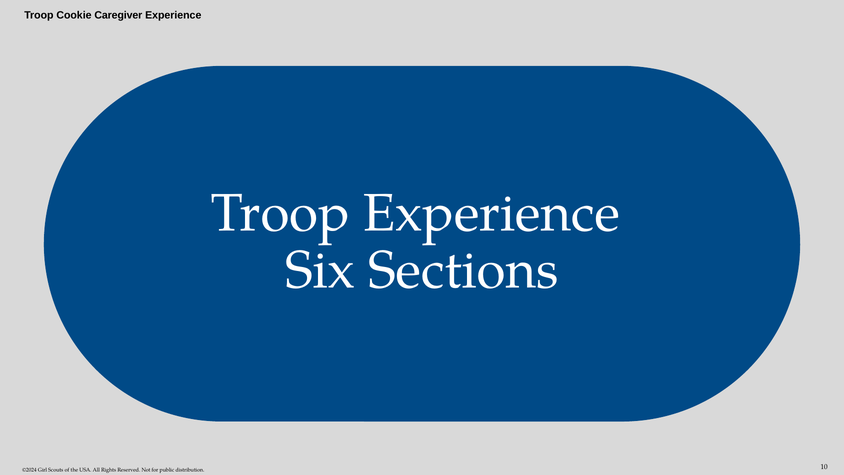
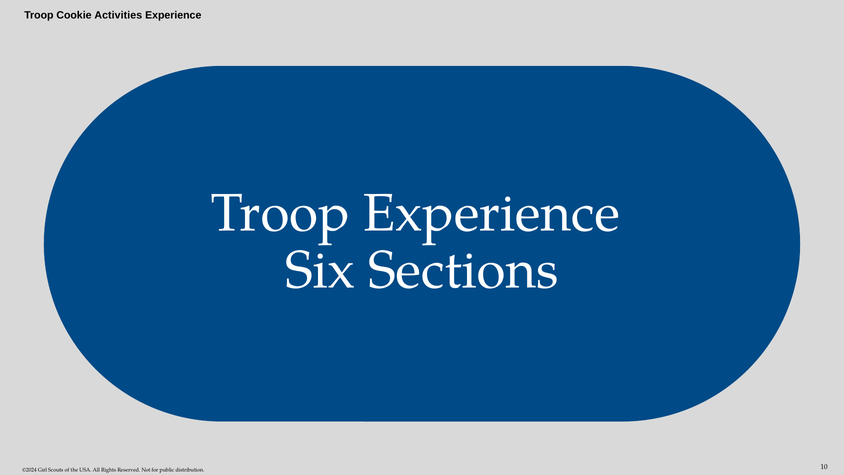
Caregiver: Caregiver -> Activities (118, 15)
